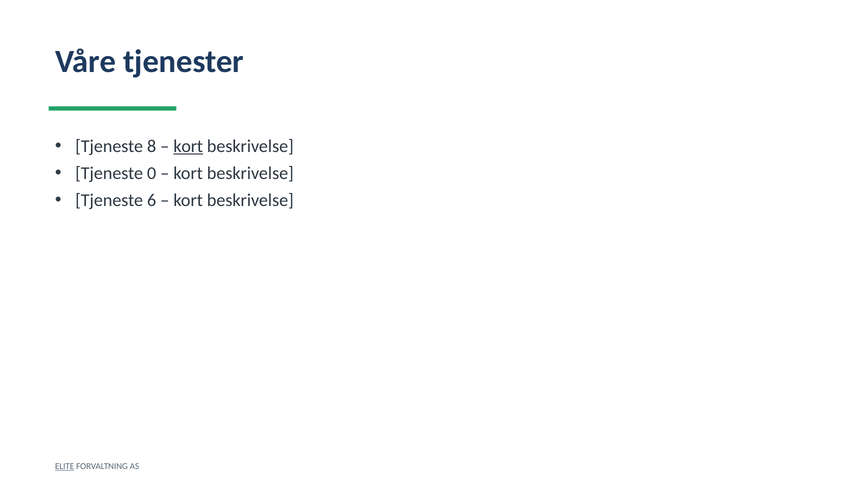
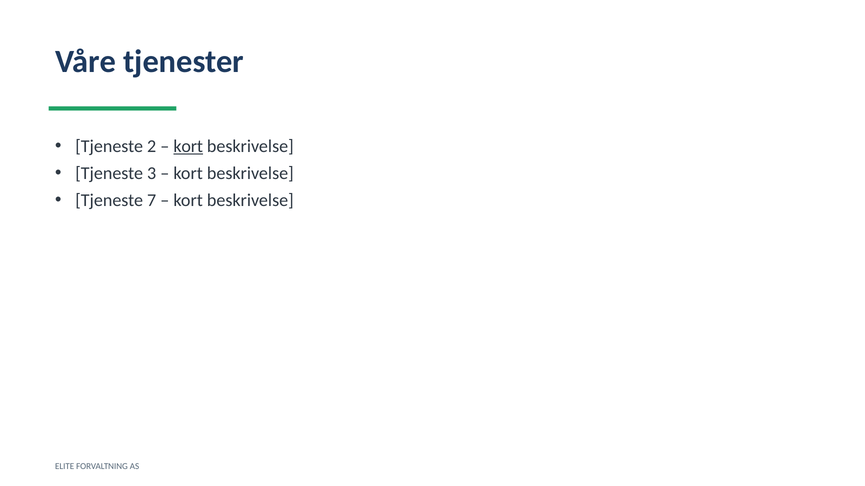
8: 8 -> 2 (152, 147)
0: 0 -> 3 (152, 174)
6: 6 -> 7 (152, 201)
ELITE underline: present -> none (65, 467)
